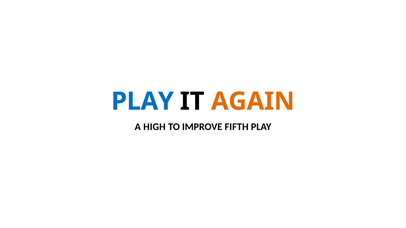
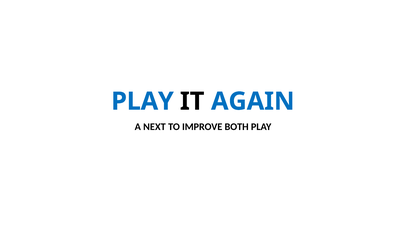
AGAIN colour: orange -> blue (253, 101)
HIGH: HIGH -> NEXT (154, 127)
FIFTH: FIFTH -> BOTH (237, 127)
